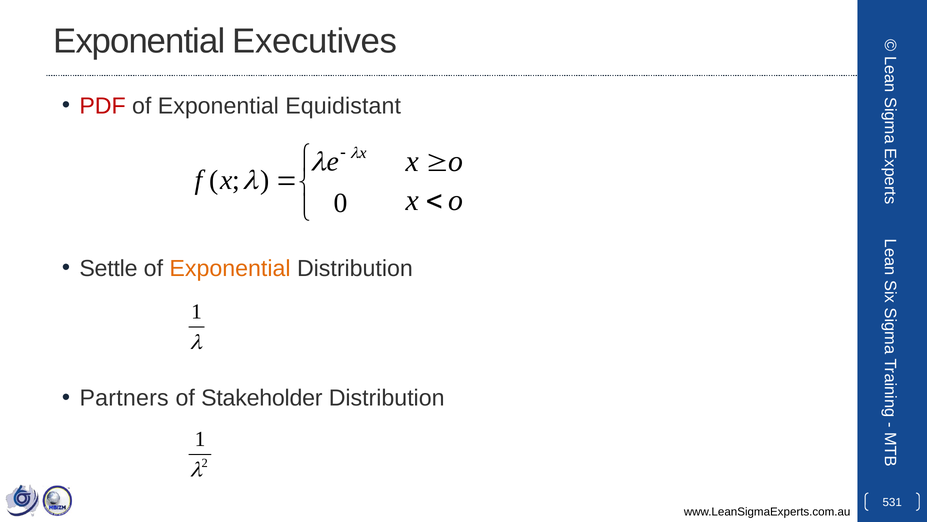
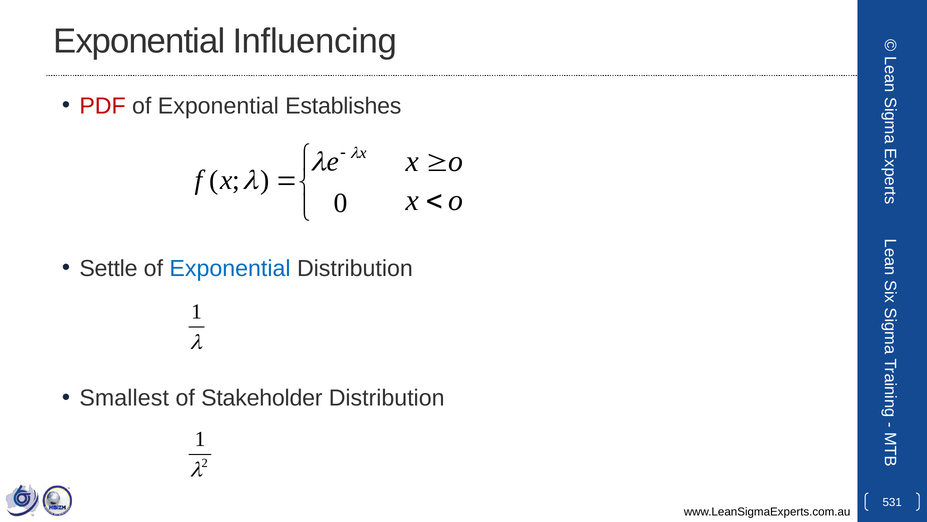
Executives: Executives -> Influencing (315, 41)
Equidistant: Equidistant -> Establishes (343, 106)
Exponential colour: orange -> blue (230, 268)
Partners: Partners -> Smallest (124, 398)
